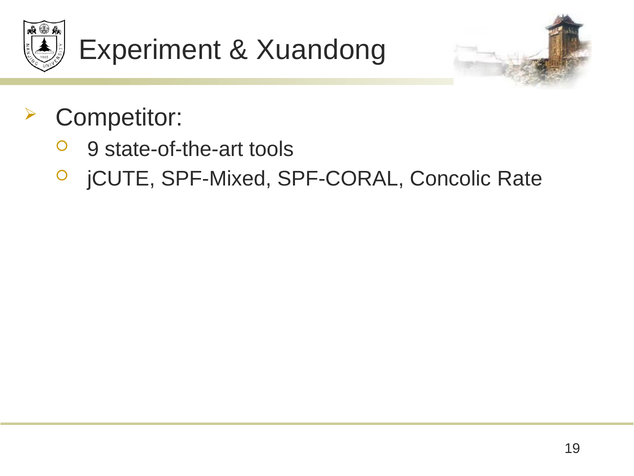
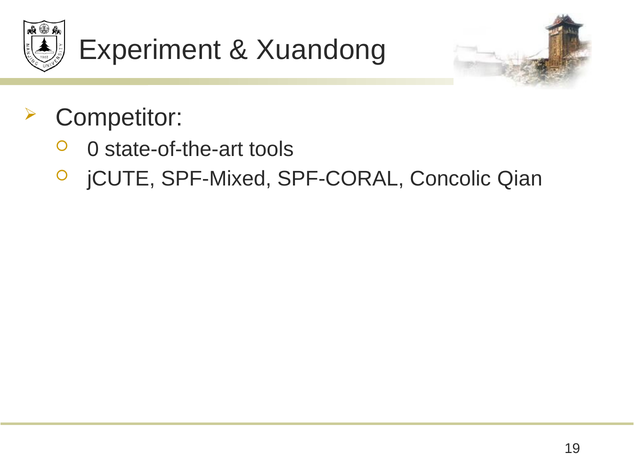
9: 9 -> 0 (93, 149)
Rate: Rate -> Qian (520, 179)
